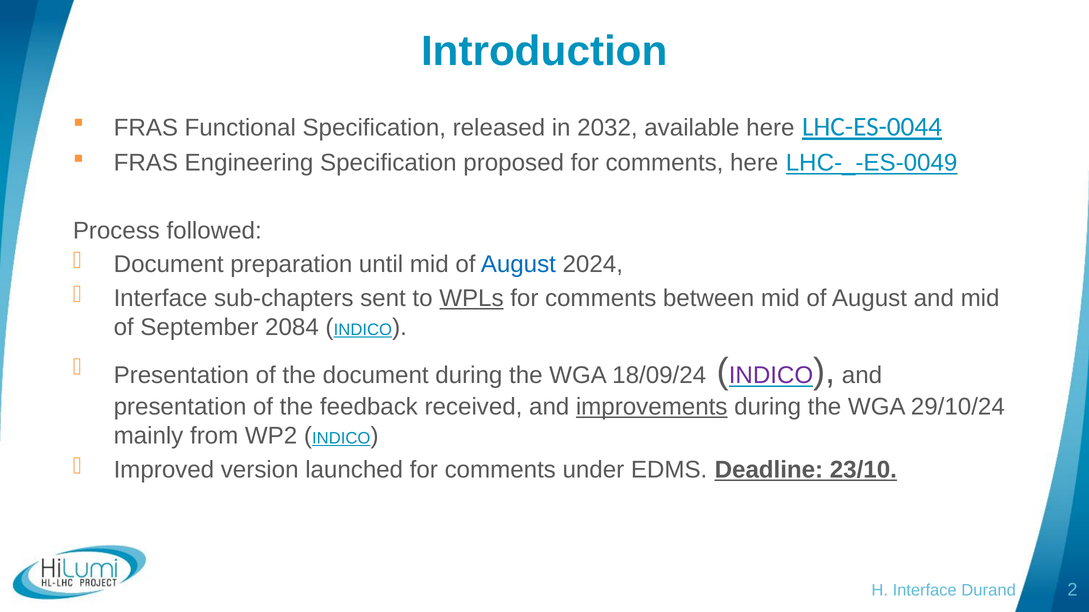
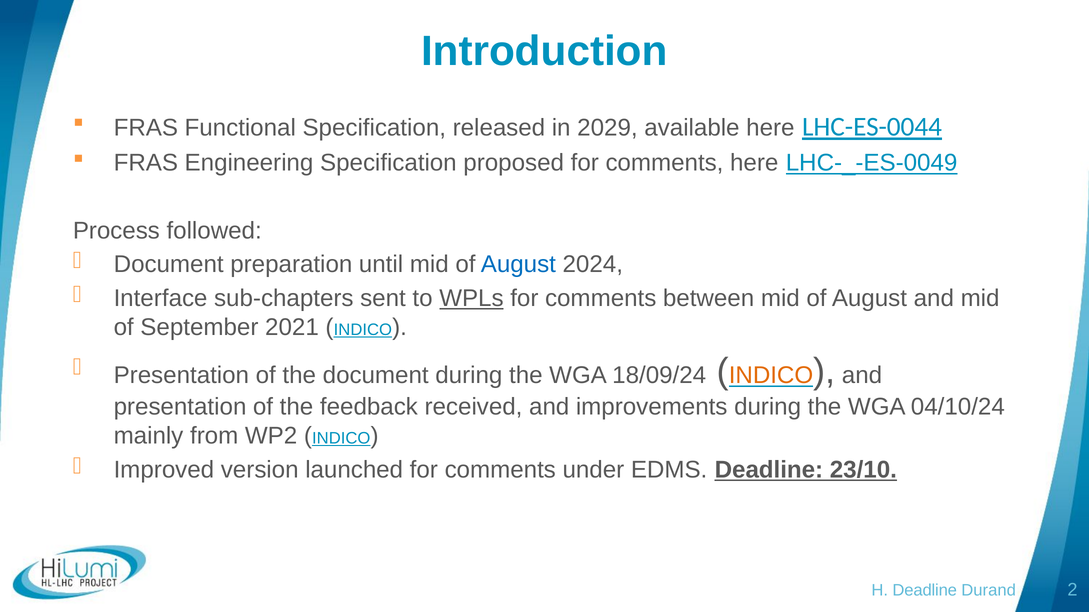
2032: 2032 -> 2029 (607, 128)
2084: 2084 -> 2021 (292, 327)
INDICO colour: purple -> orange (771, 376)
improvements underline: present -> none (652, 407)
29/10/24: 29/10/24 -> 04/10/24 (958, 407)
H Interface: Interface -> Deadline (925, 591)
